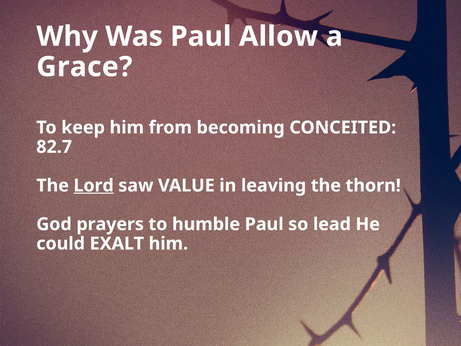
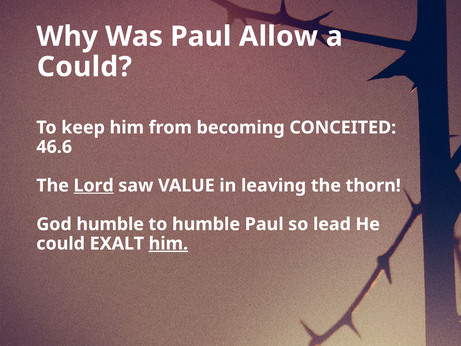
Grace: Grace -> Could (84, 67)
82.7: 82.7 -> 46.6 (54, 147)
God prayers: prayers -> humble (110, 224)
him underline: none -> present (168, 243)
